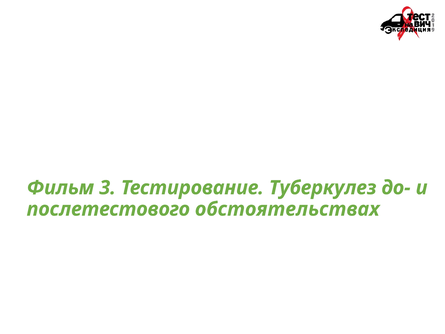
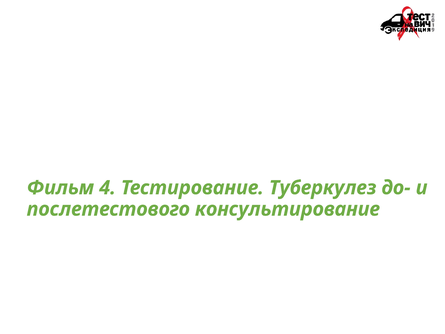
3: 3 -> 4 (108, 188)
обстоятельствах: обстоятельствах -> консультирование (287, 209)
